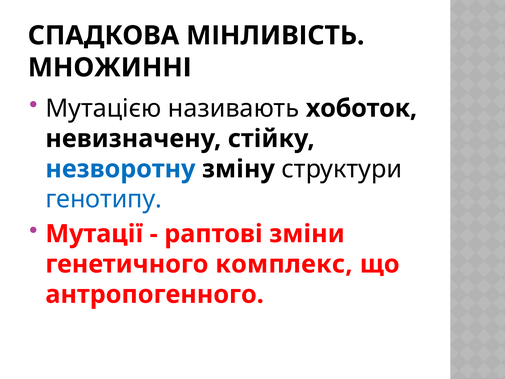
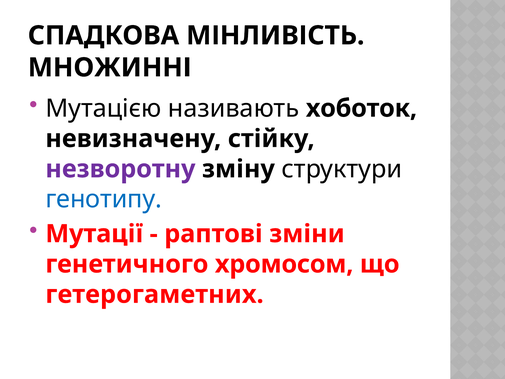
незворотну colour: blue -> purple (120, 169)
комплекс: комплекс -> хромосом (284, 264)
антропогенного: антропогенного -> гетерогаметних (155, 294)
